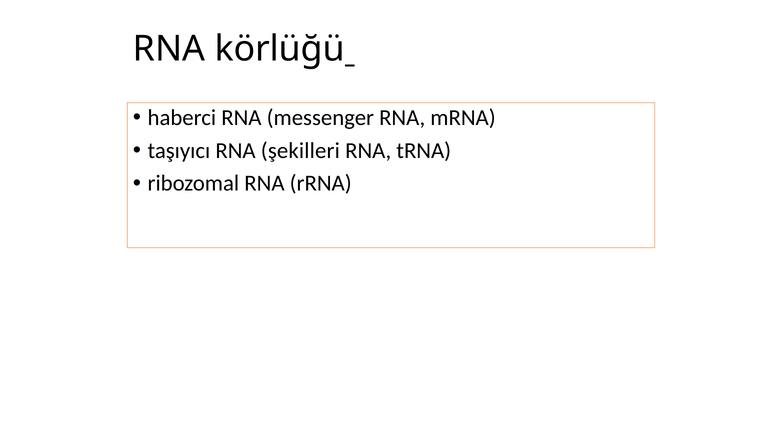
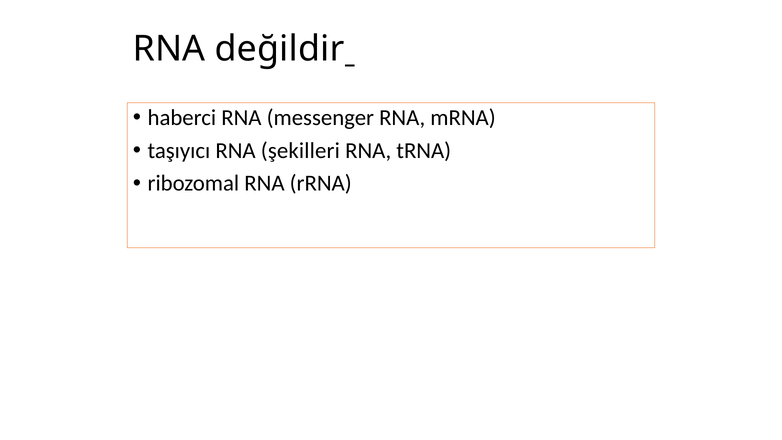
körlüğü: körlüğü -> değildir (280, 49)
